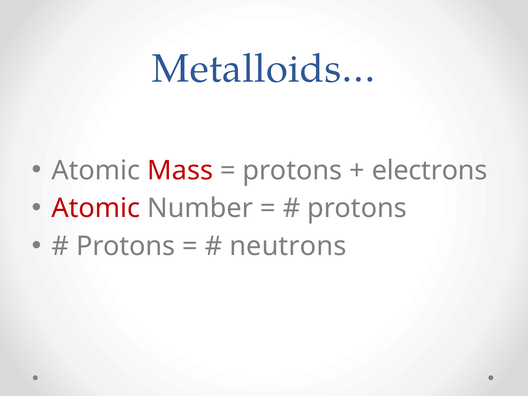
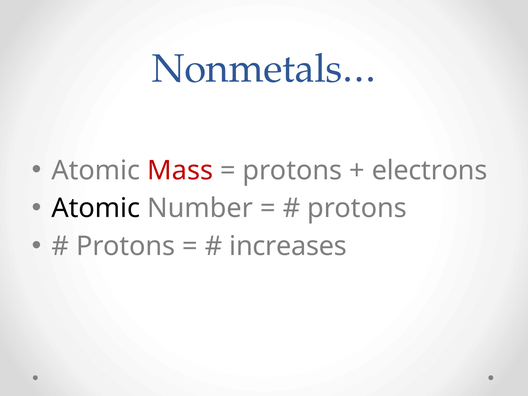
Metalloids…: Metalloids… -> Nonmetals… (264, 69)
Atomic colour: red -> black (96, 208)
neutrons: neutrons -> increases (288, 246)
